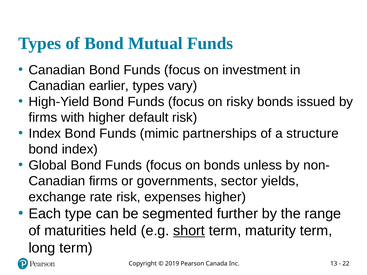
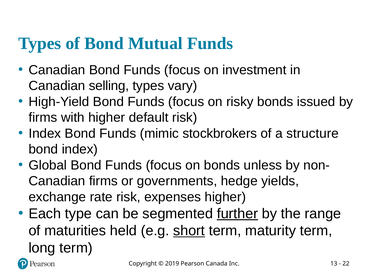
earlier: earlier -> selling (109, 86)
partnerships: partnerships -> stockbrokers (220, 134)
sector: sector -> hedge (239, 181)
further underline: none -> present (237, 214)
